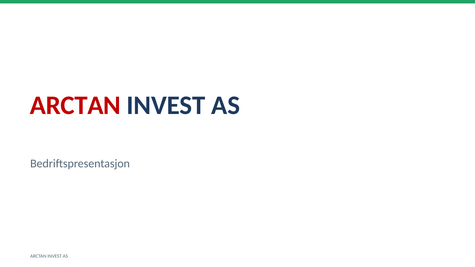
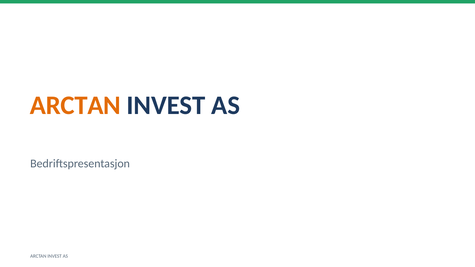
ARCTAN colour: red -> orange (75, 105)
